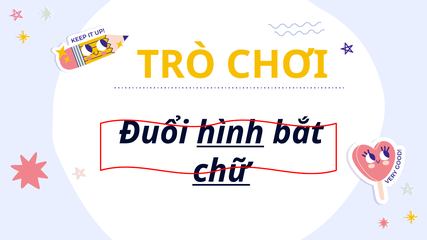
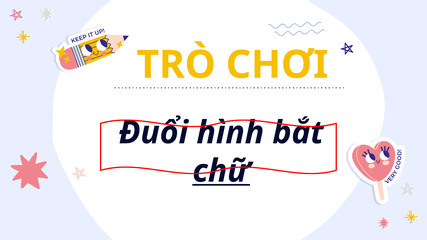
hình underline: present -> none (230, 133)
